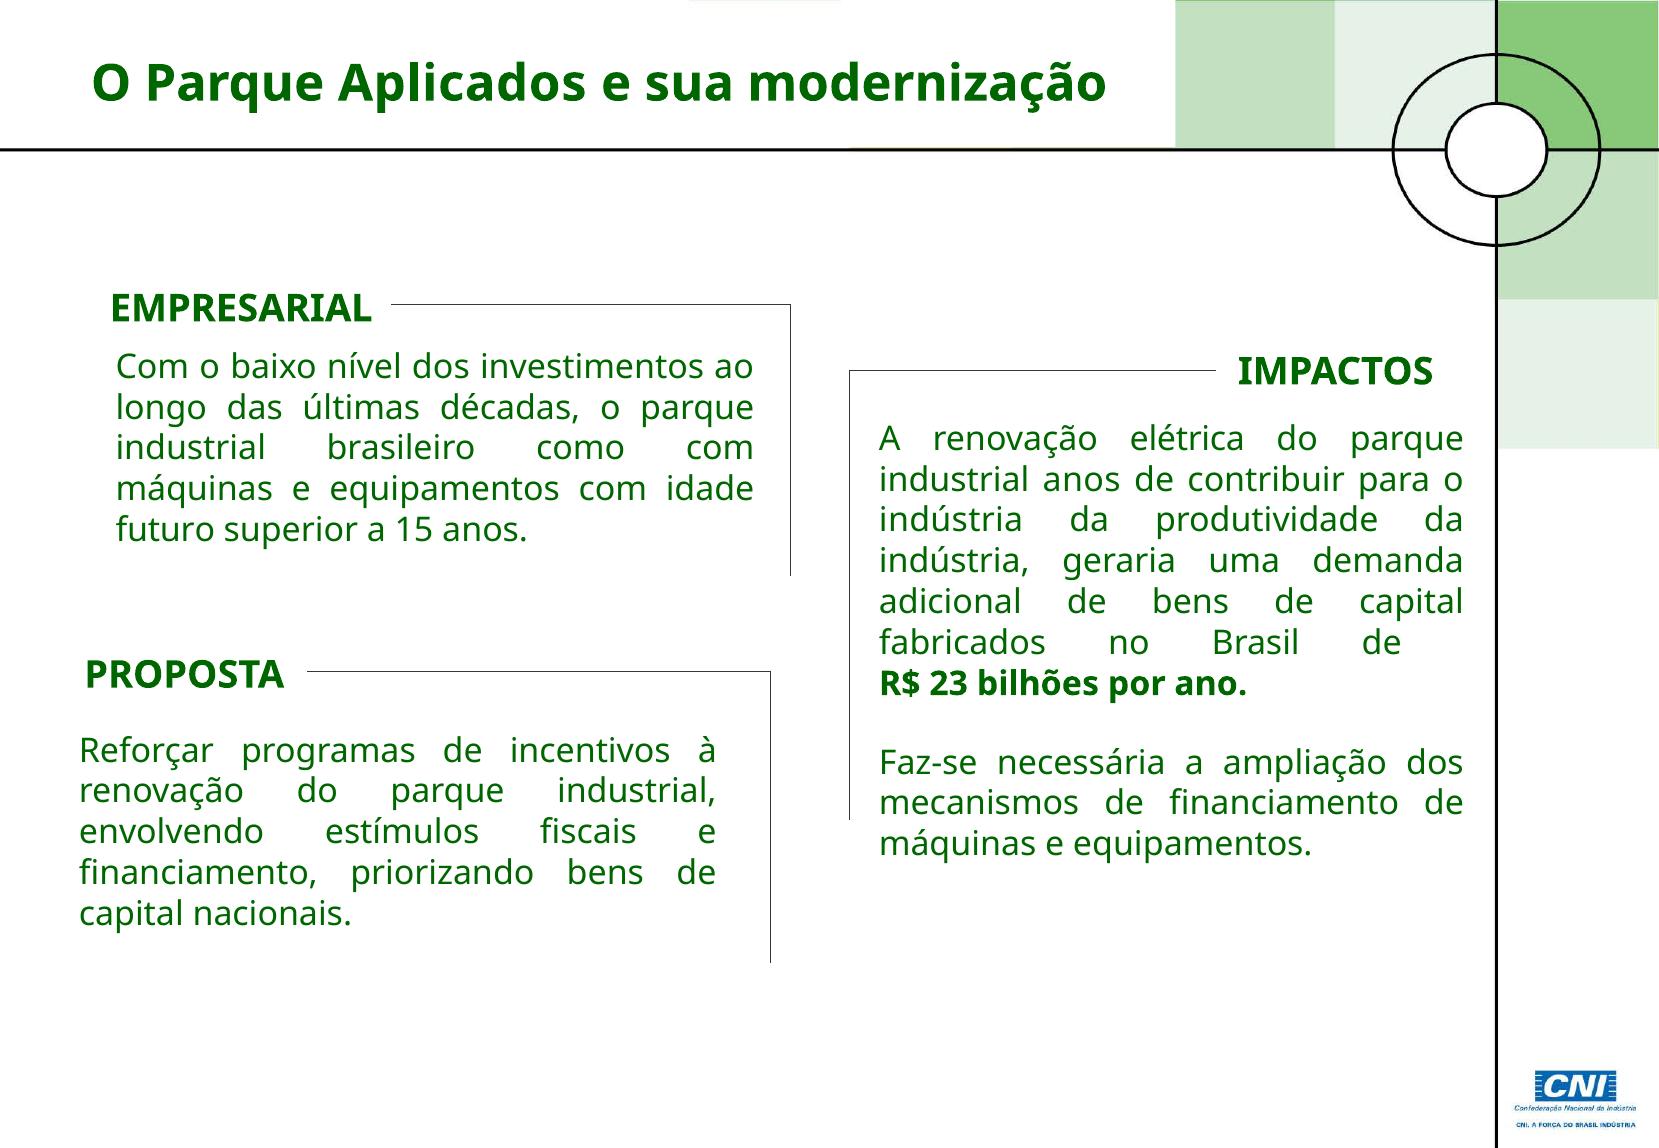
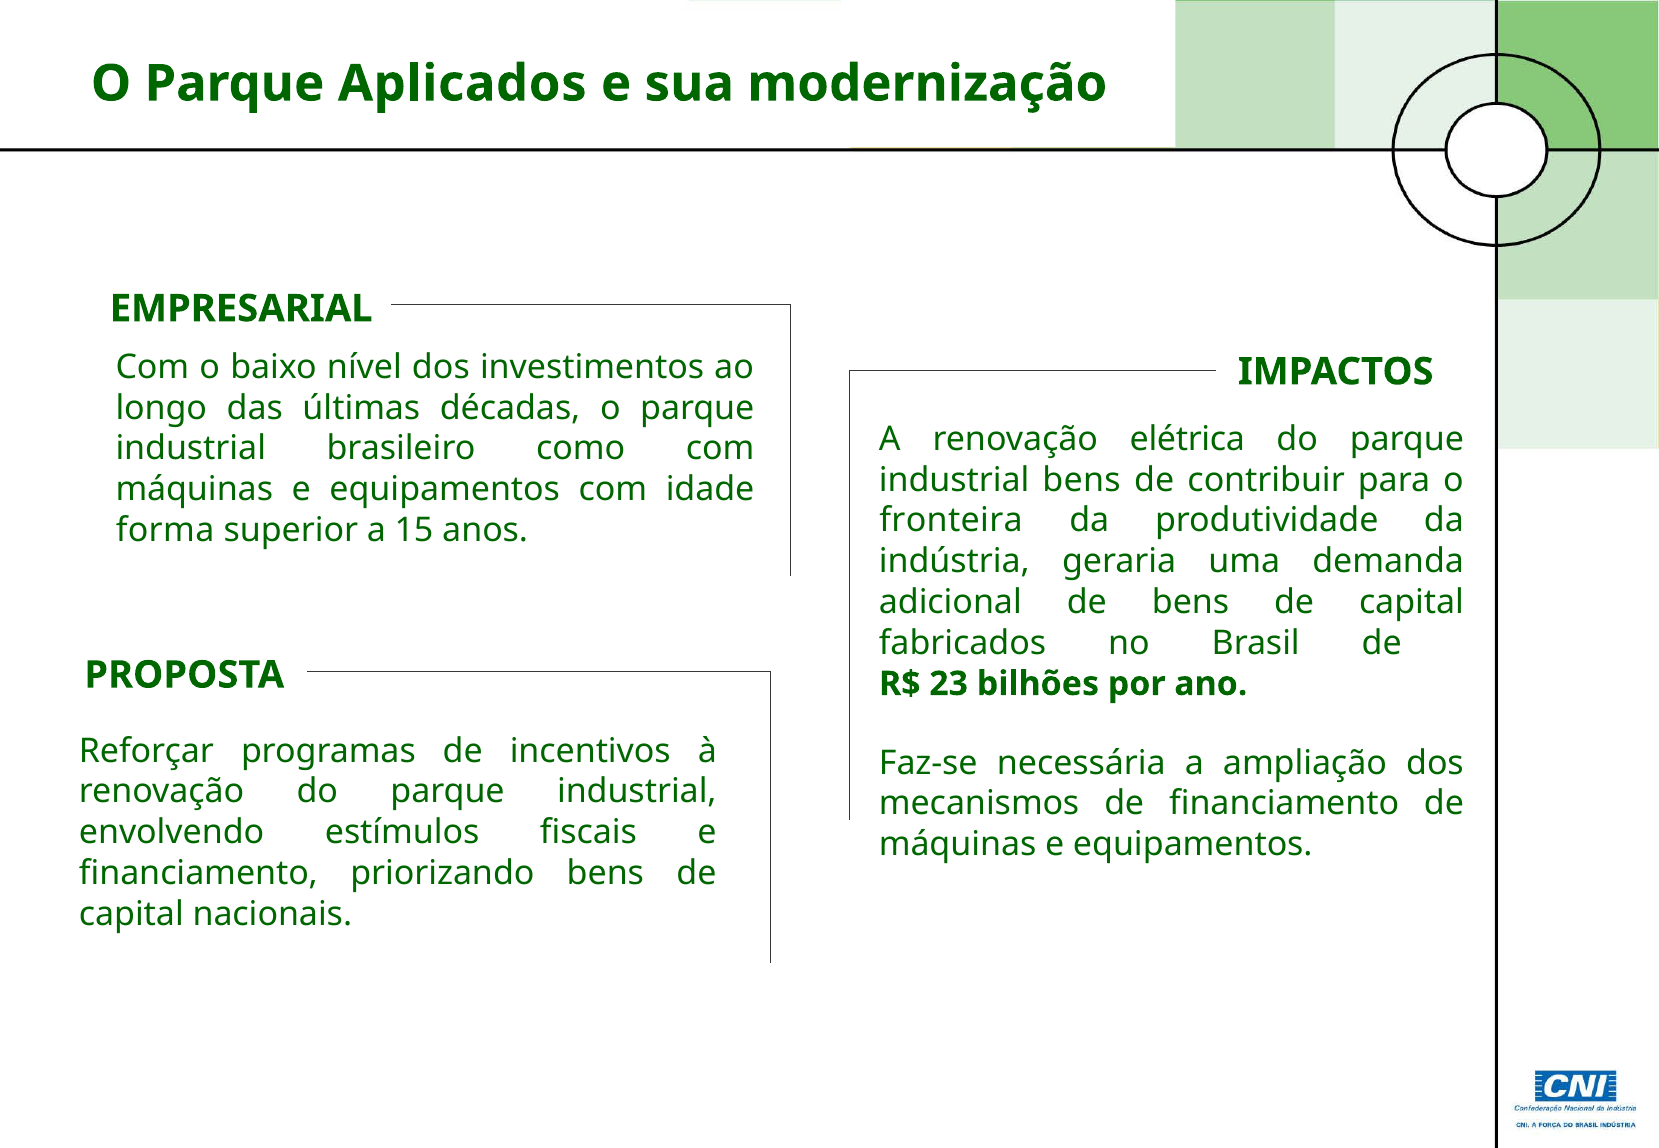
industrial anos: anos -> bens (1082, 480)
indústria: indústria -> fronteira (951, 521)
futuro: futuro -> forma (165, 531)
